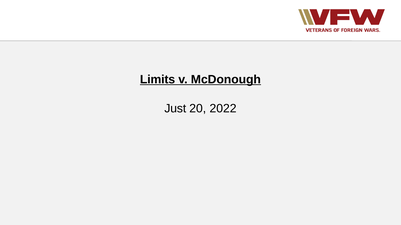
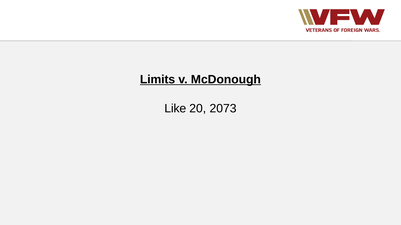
Just: Just -> Like (175, 109)
2022: 2022 -> 2073 (223, 109)
